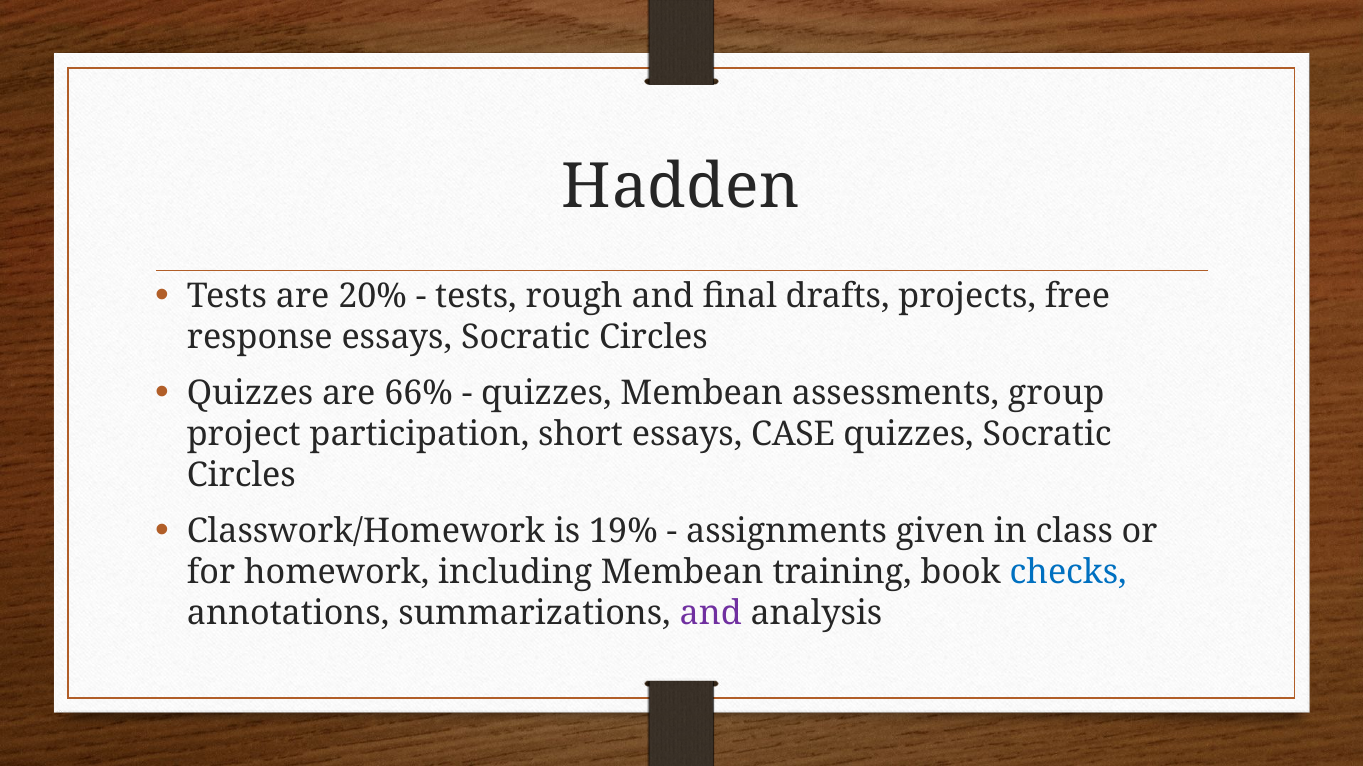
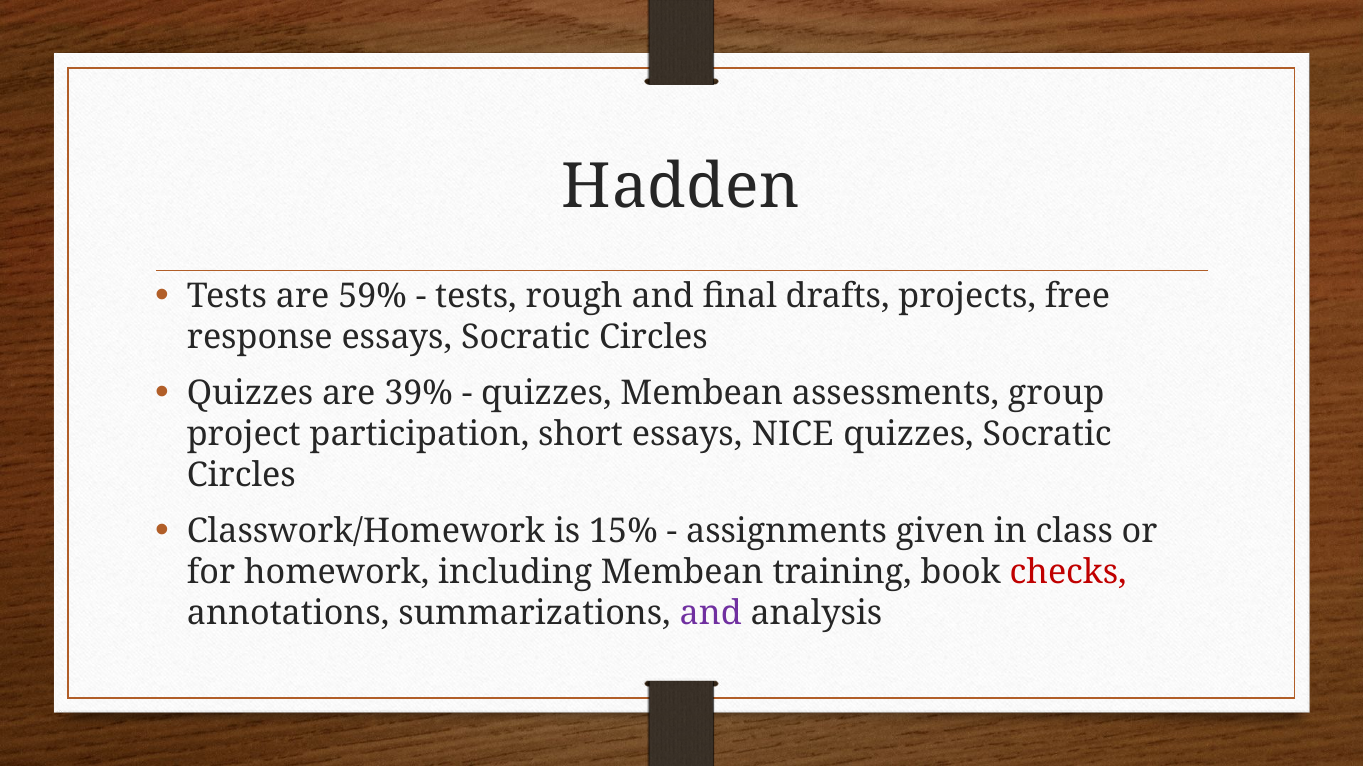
20%: 20% -> 59% (373, 297)
66%: 66% -> 39% (419, 394)
CASE: CASE -> NICE (793, 435)
19%: 19% -> 15% (623, 532)
checks colour: blue -> red (1068, 573)
